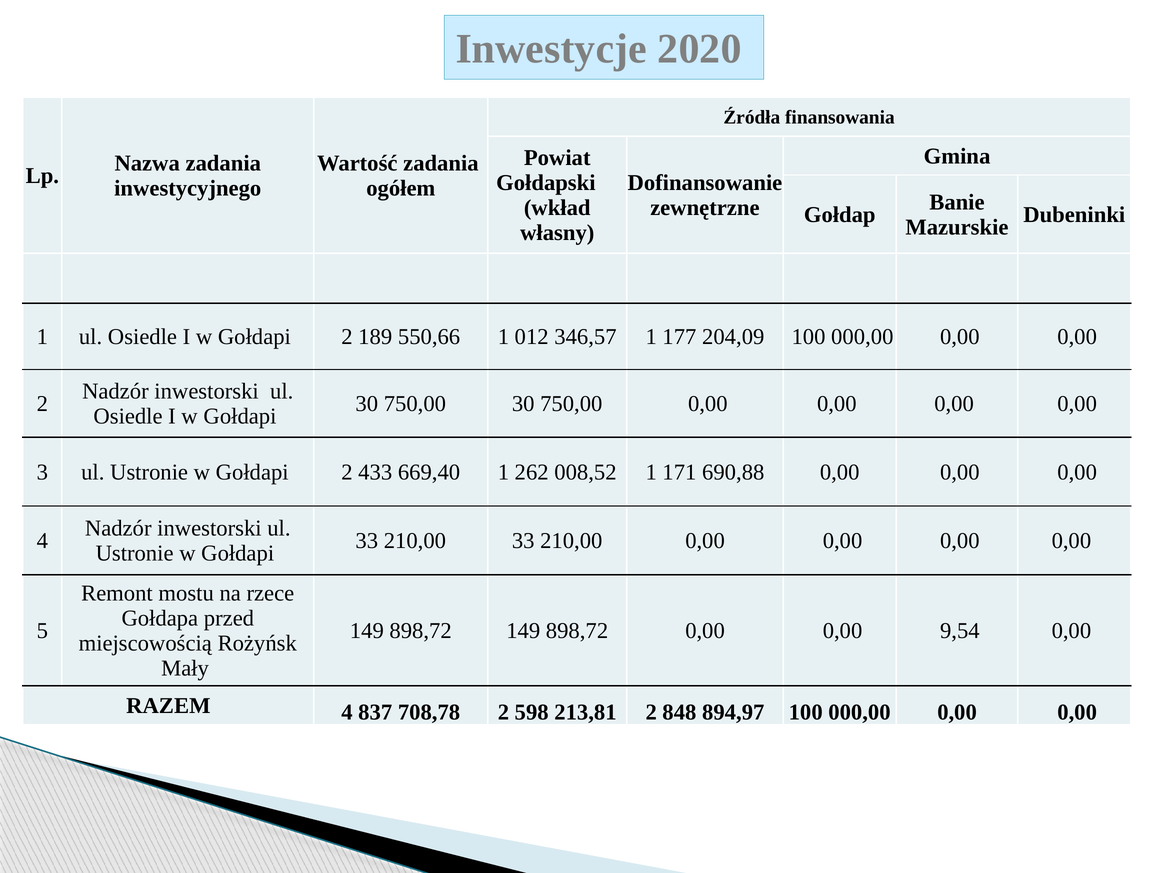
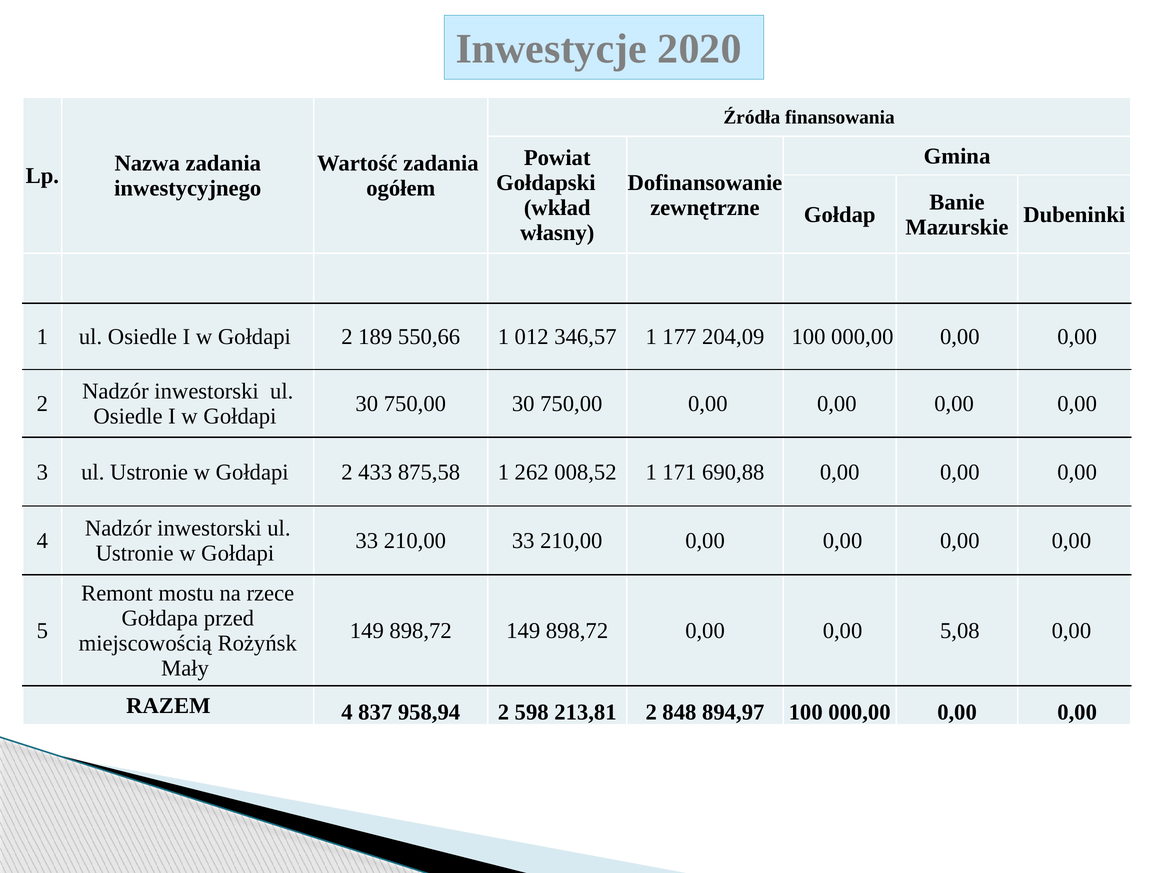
669,40: 669,40 -> 875,58 (429, 472)
9,54: 9,54 -> 5,08 (960, 630)
708,78: 708,78 -> 958,94 (429, 712)
